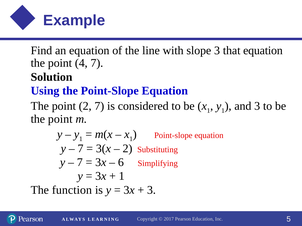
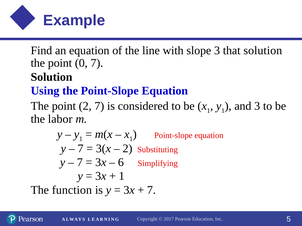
that equation: equation -> solution (263, 51)
4: 4 -> 0 (81, 63)
point: point -> labor (60, 119)
3: 3 -> 7 (151, 190)
